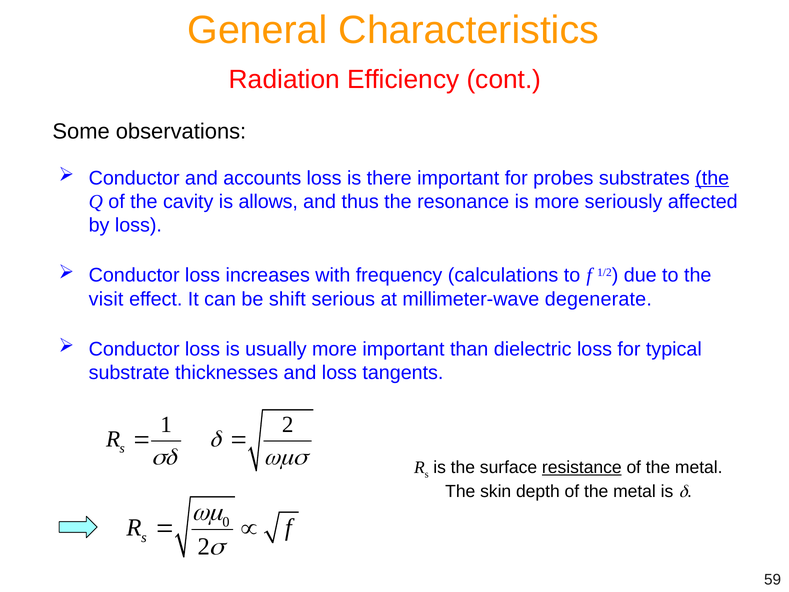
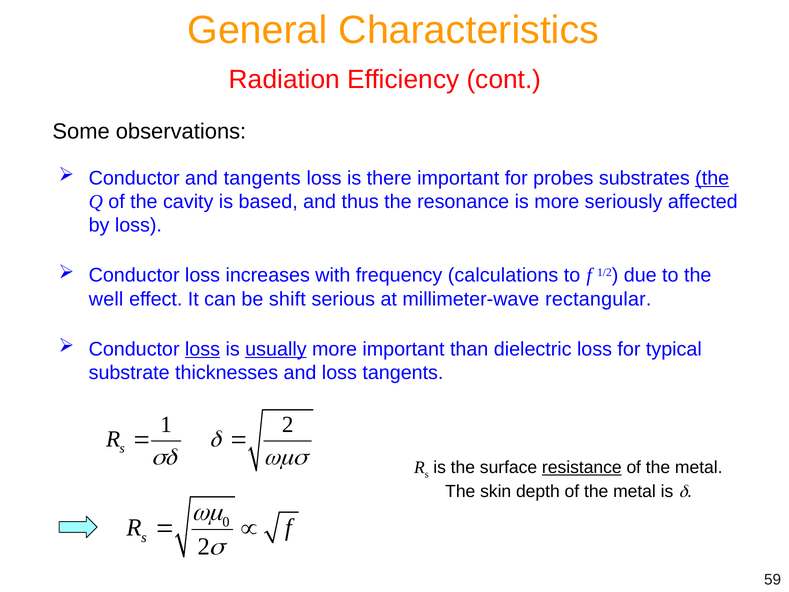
and accounts: accounts -> tangents (262, 178)
allows: allows -> based (268, 202)
visit: visit -> well (106, 299)
degenerate: degenerate -> rectangular (598, 299)
loss underline: none -> present (203, 349)
usually underline: none -> present (276, 349)
